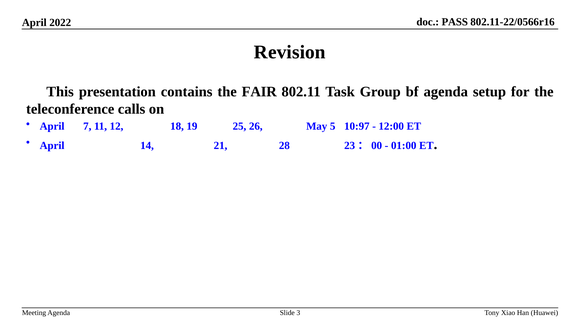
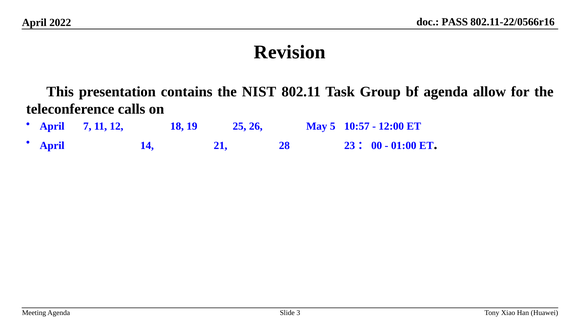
FAIR: FAIR -> NIST (259, 92)
setup: setup -> allow (489, 92)
10:97: 10:97 -> 10:57 (357, 126)
